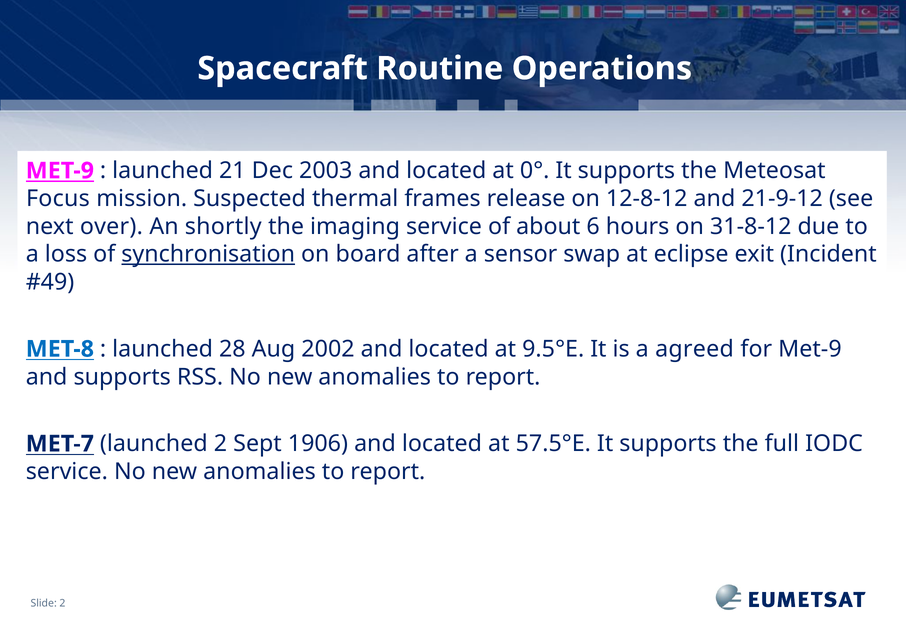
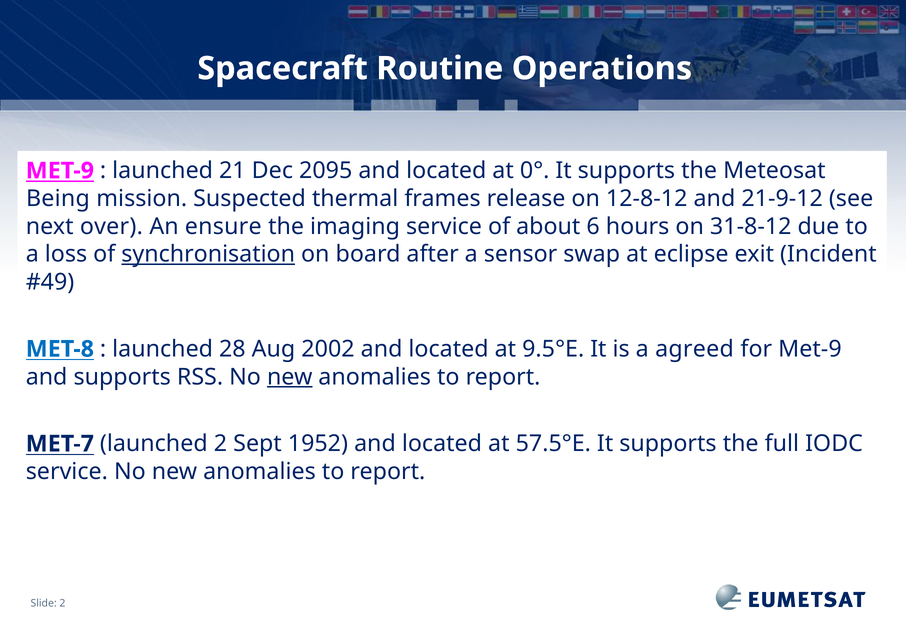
2003: 2003 -> 2095 (326, 171)
Focus: Focus -> Being (58, 199)
shortly: shortly -> ensure (223, 227)
new underline: none -> present (290, 377)
1906: 1906 -> 1952 (318, 444)
